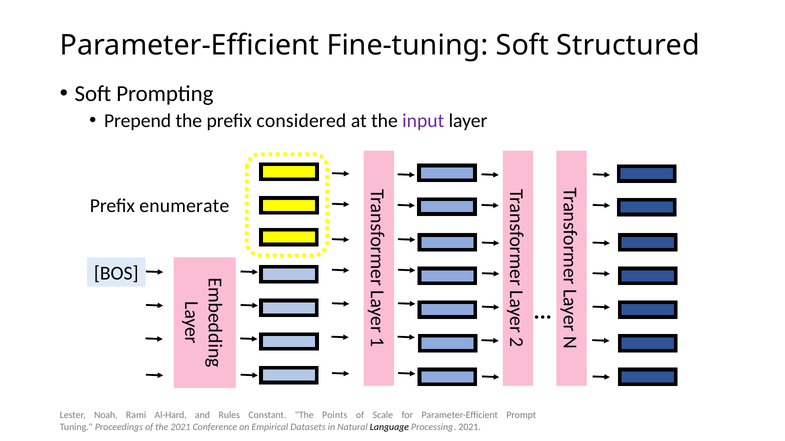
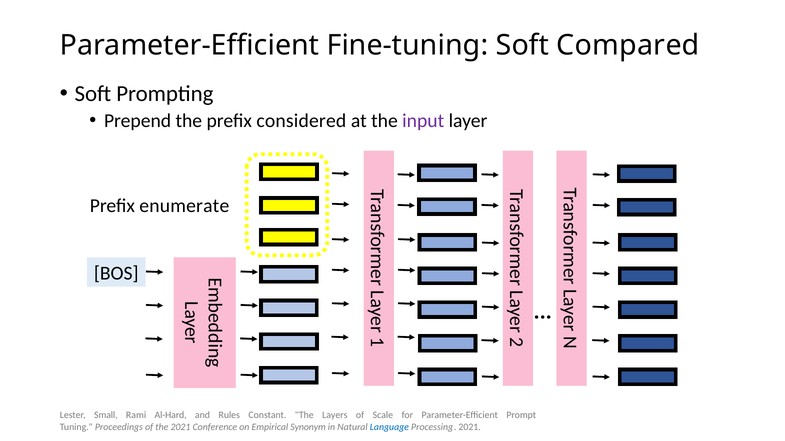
Structured: Structured -> Compared (628, 45)
Noah: Noah -> Small (106, 416)
Points: Points -> Layers (335, 416)
Datasets: Datasets -> Synonym (308, 428)
Language colour: black -> blue (389, 428)
